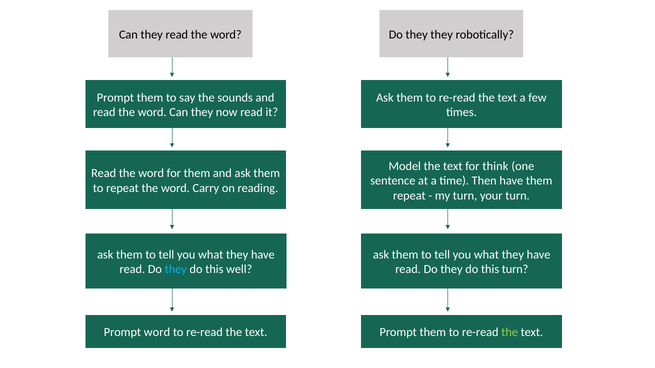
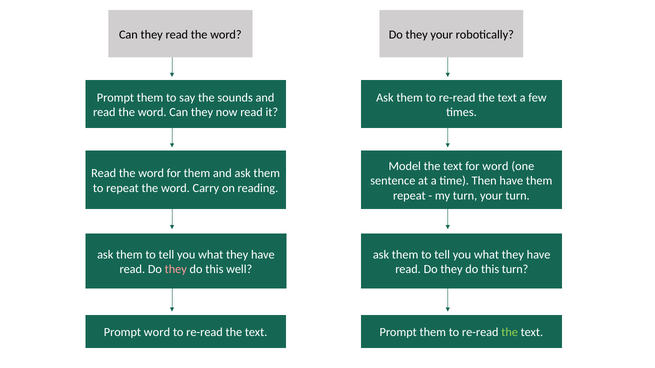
they they: they -> your (442, 35)
for think: think -> word (495, 166)
they colour: light blue -> pink (176, 270)
